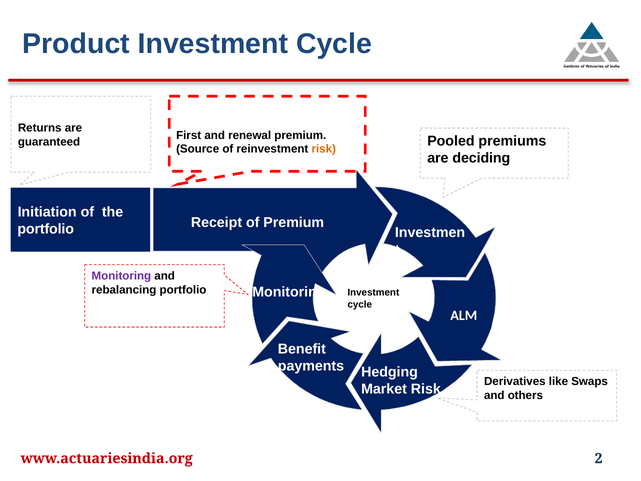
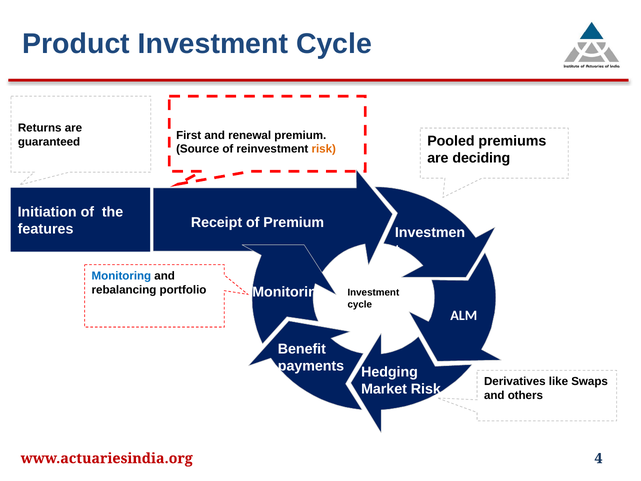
portfolio: portfolio -> features (46, 229)
Monitoring colour: purple -> blue (121, 276)
2: 2 -> 4 (599, 458)
